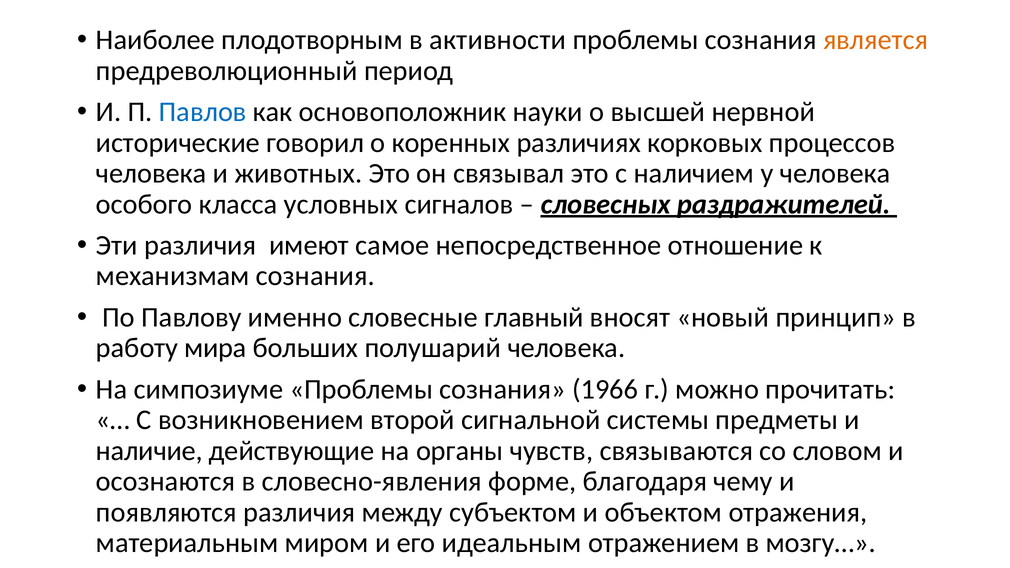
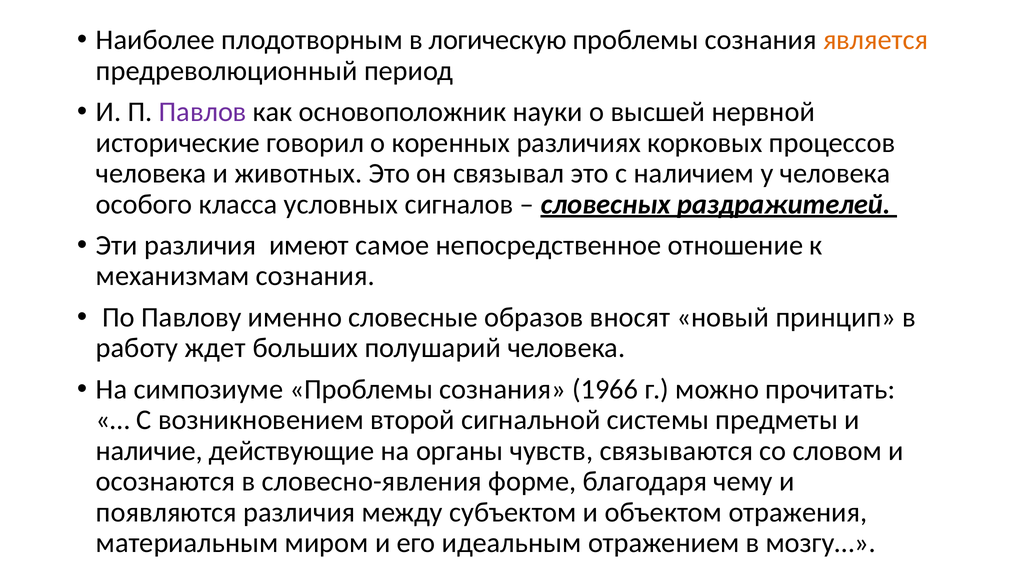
активности: активности -> логическую (498, 40)
Павлов colour: blue -> purple (203, 112)
главный: главный -> образов (534, 317)
мира: мира -> ждет (215, 348)
